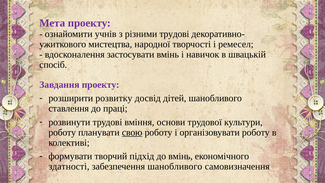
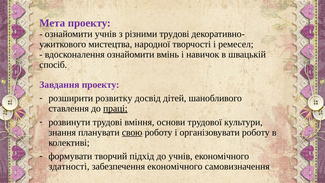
вдосконалення застосувати: застосувати -> ознайомити (131, 54)
праці underline: none -> present (115, 108)
роботу: роботу -> знання (62, 132)
до вмінь: вмінь -> учнів (180, 156)
забезпечення шанобливого: шанобливого -> економічного (175, 166)
